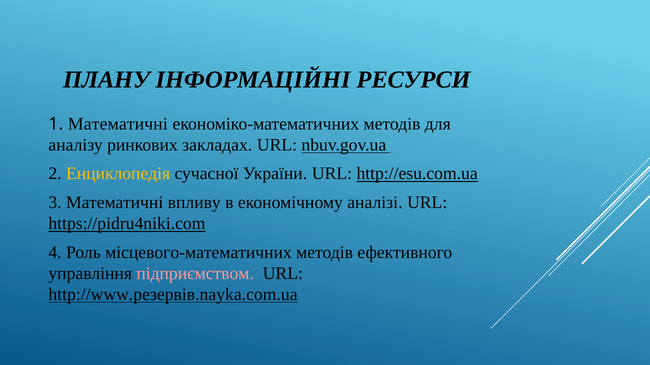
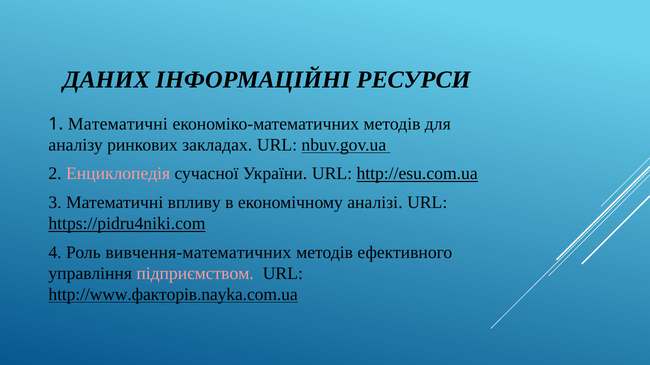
ПЛАНУ: ПЛАНУ -> ДАНИХ (107, 80)
Енциклопедія colour: yellow -> pink (118, 174)
місцевого-математичних: місцевого-математичних -> вивчення-математичних (198, 253)
http://www.резервів.nayka.com.ua: http://www.резервів.nayka.com.ua -> http://www.факторів.nayka.com.ua (173, 295)
